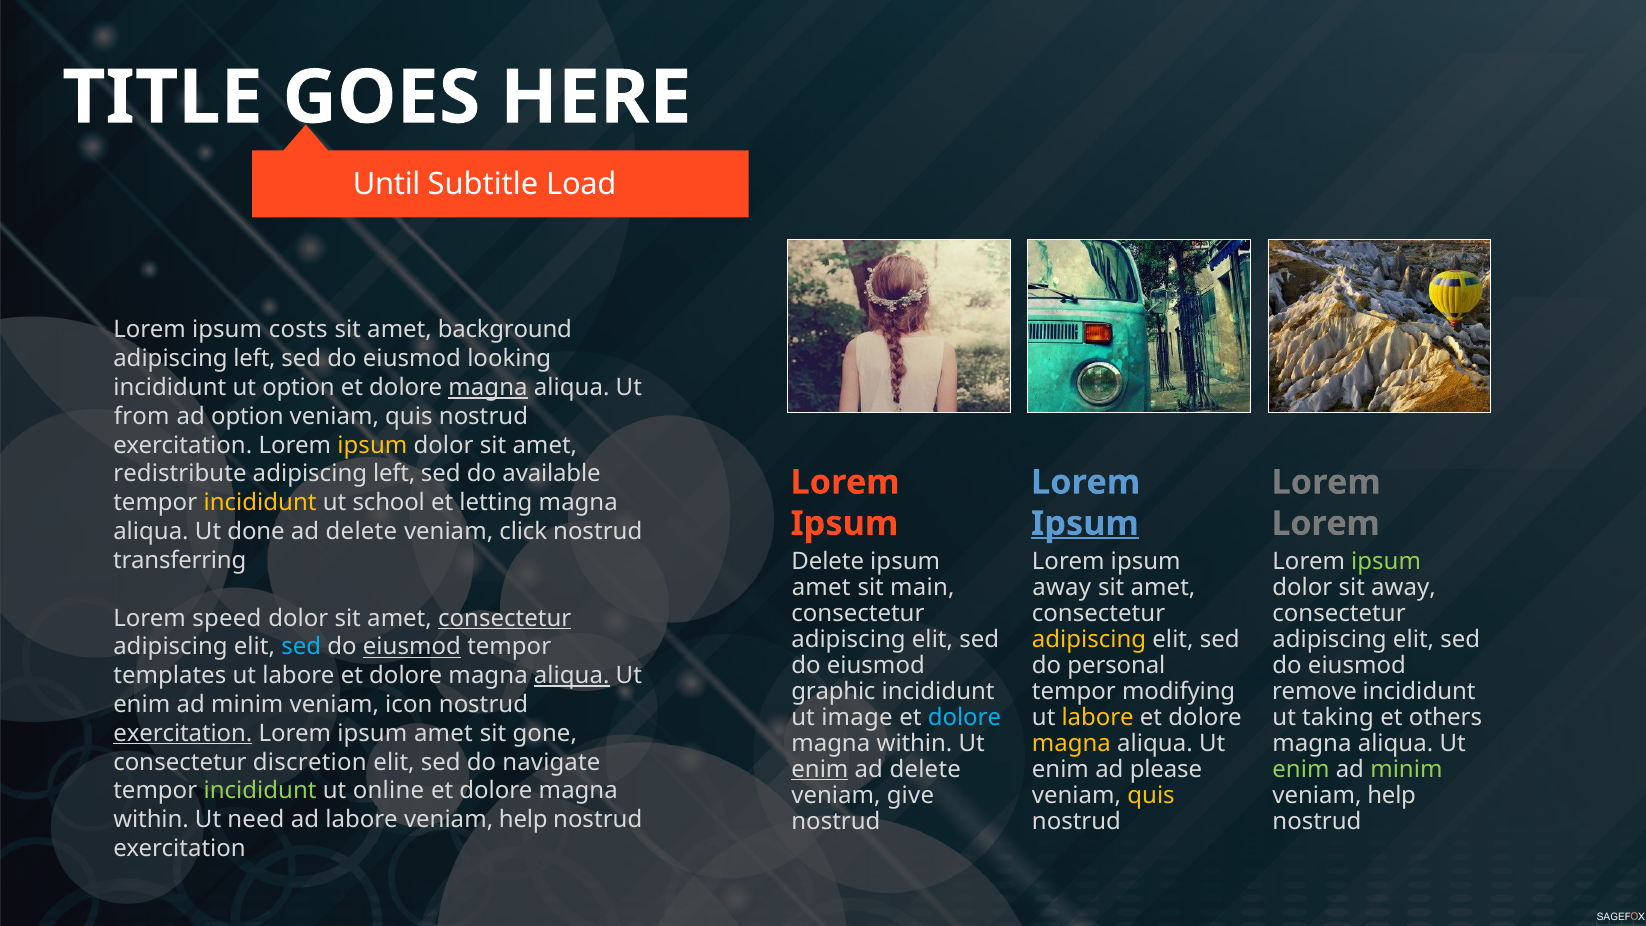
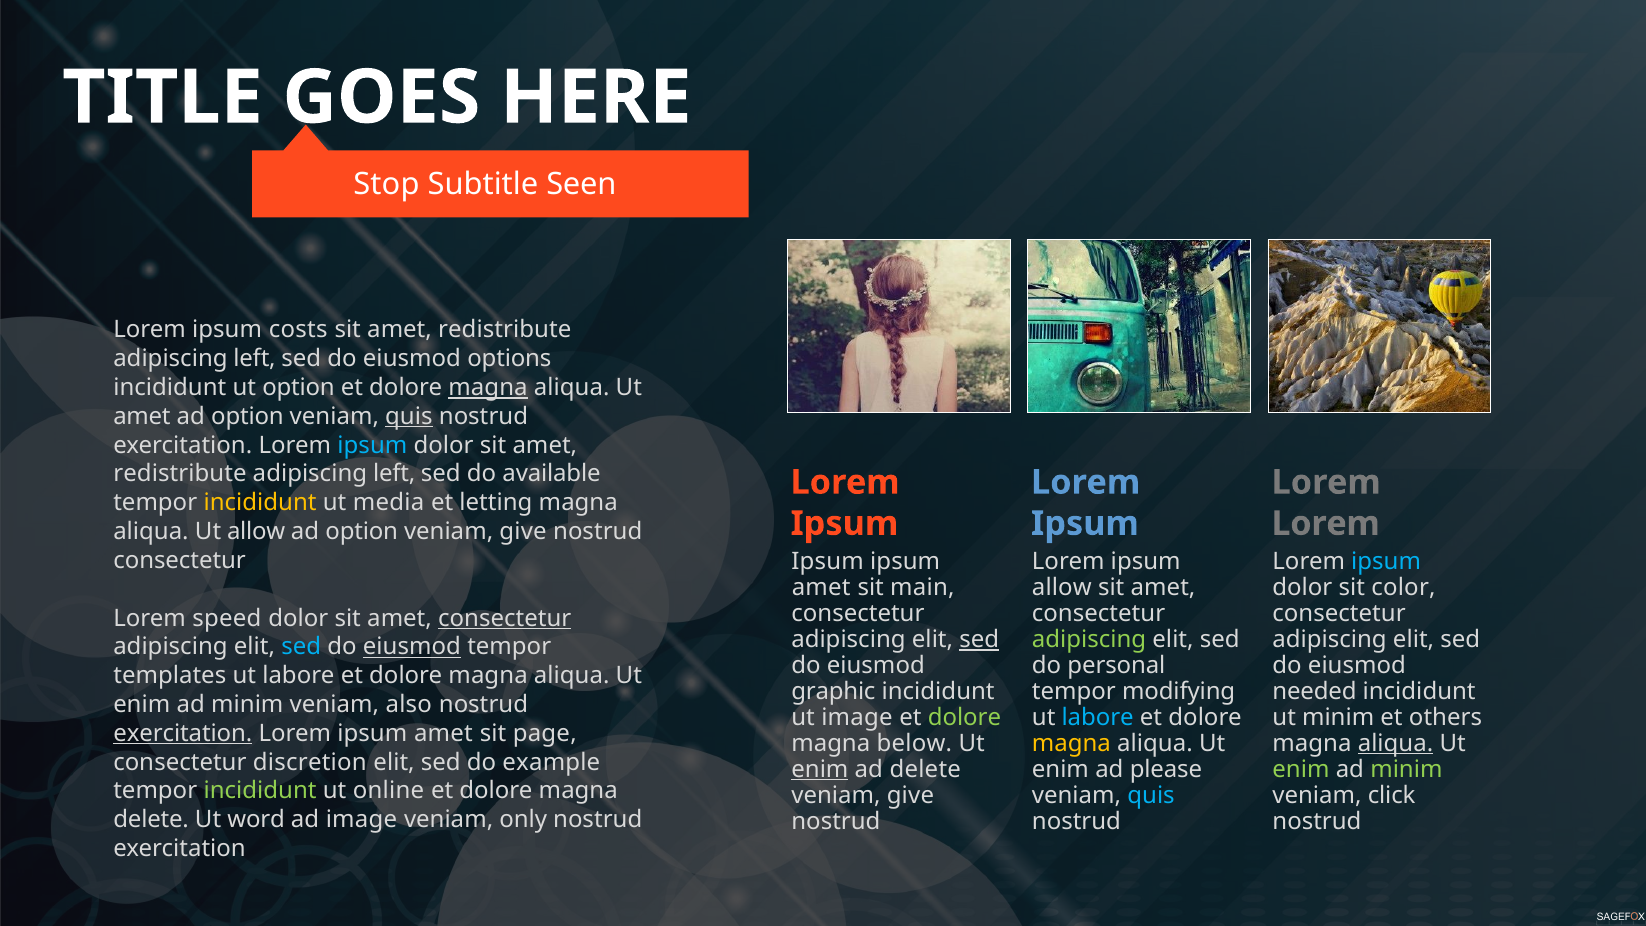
Until: Until -> Stop (386, 184)
Load: Load -> Seen (581, 184)
background: background -> redistribute (505, 330)
looking: looking -> options (509, 359)
from: from -> amet (142, 416)
quis underline: none -> present (409, 416)
ipsum colour: yellow -> light blue (372, 445)
school: school -> media (389, 503)
Ipsum underline: present -> none (1085, 523)
Ut done: done -> allow (256, 532)
delete: delete -> option (362, 532)
click: click -> give (523, 532)
transferring: transferring -> consectetur (180, 560)
Delete: Delete -> Ipsum (828, 562)
ipsum colour: light green -> light blue (1386, 562)
away: away -> allow (1062, 588)
sit away: away -> color (1403, 588)
sed underline: none -> present (979, 639)
adipiscing colour: yellow -> light green (1089, 639)
aliqua underline: present -> none (572, 676)
remove: remove -> needed (1314, 691)
icon: icon -> also (409, 704)
dolore colour: light blue -> light green (965, 717)
labore colour: yellow -> light blue (1098, 717)
ut taking: taking -> minim (1338, 717)
gone: gone -> page (545, 733)
within: within -> below (914, 743)
aliqua underline: none -> present (1396, 743)
navigate: navigate -> example (551, 762)
quis colour: yellow -> light blue (1151, 795)
help: help -> click (1392, 795)
within: within -> delete (151, 820)
need: need -> word (256, 820)
ad labore: labore -> image (361, 820)
help: help -> only (523, 820)
